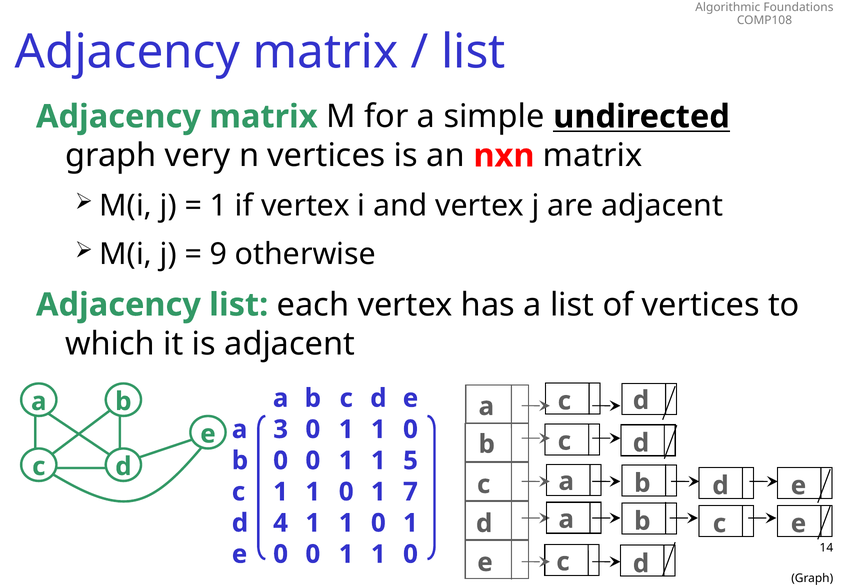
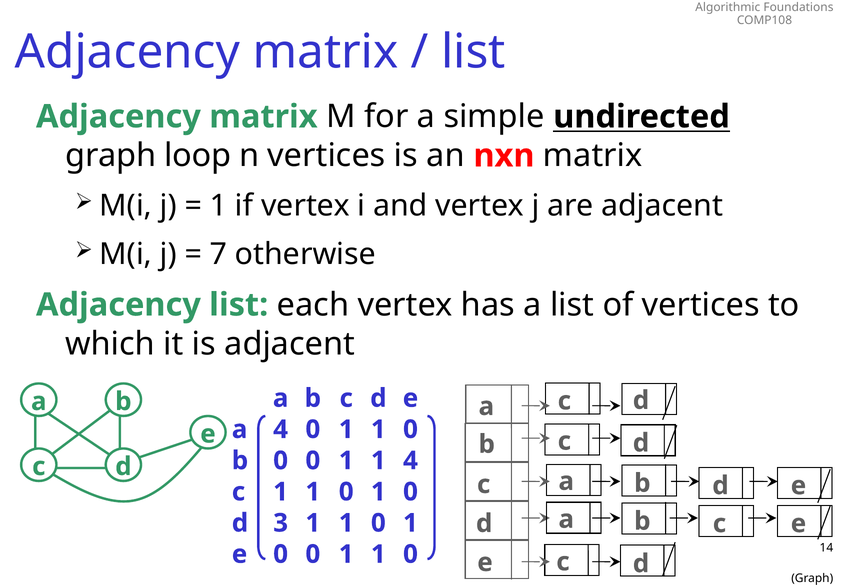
very: very -> loop (198, 156)
9: 9 -> 7 (218, 255)
a 3: 3 -> 4 (281, 430)
1 5: 5 -> 4 (410, 461)
0 1 7: 7 -> 0 (410, 492)
4: 4 -> 3 (281, 524)
